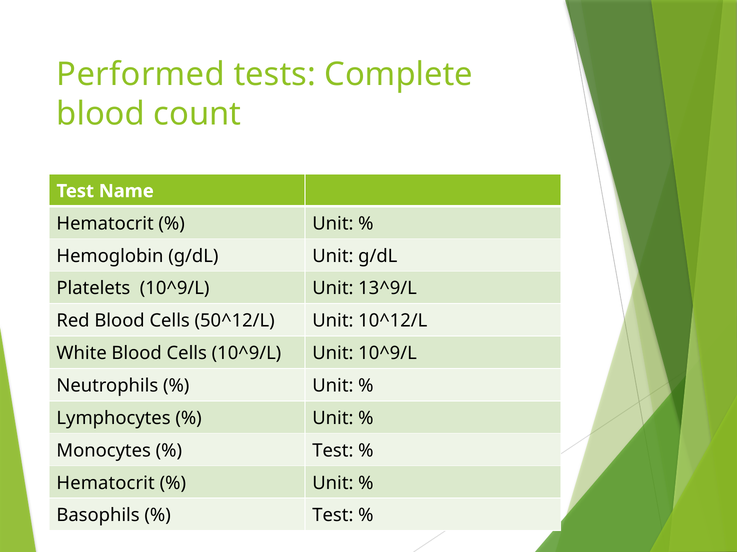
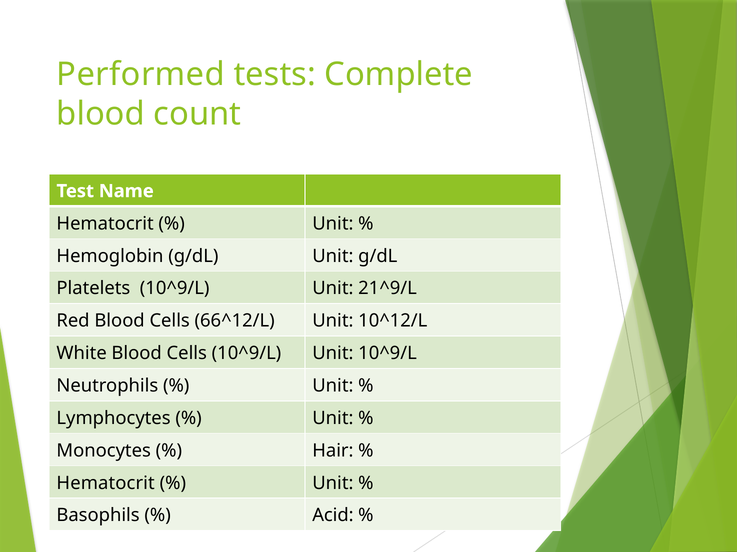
13^9/L: 13^9/L -> 21^9/L (388, 289)
50^12/L: 50^12/L -> 66^12/L (235, 321)
Test: Test -> Hair (333, 451)
Test: Test -> Acid (333, 516)
